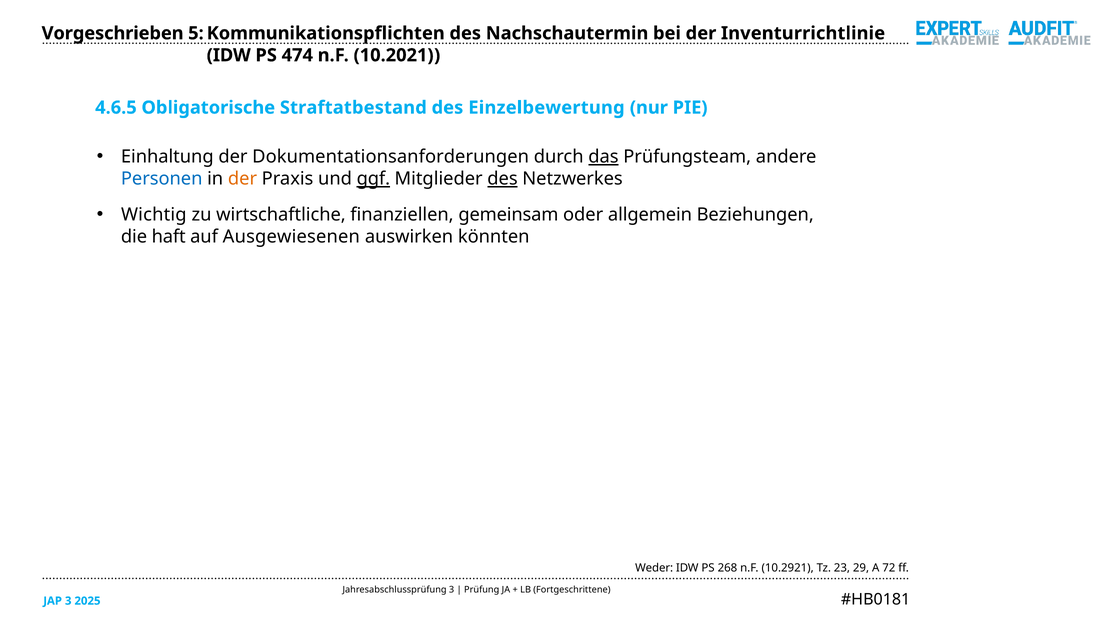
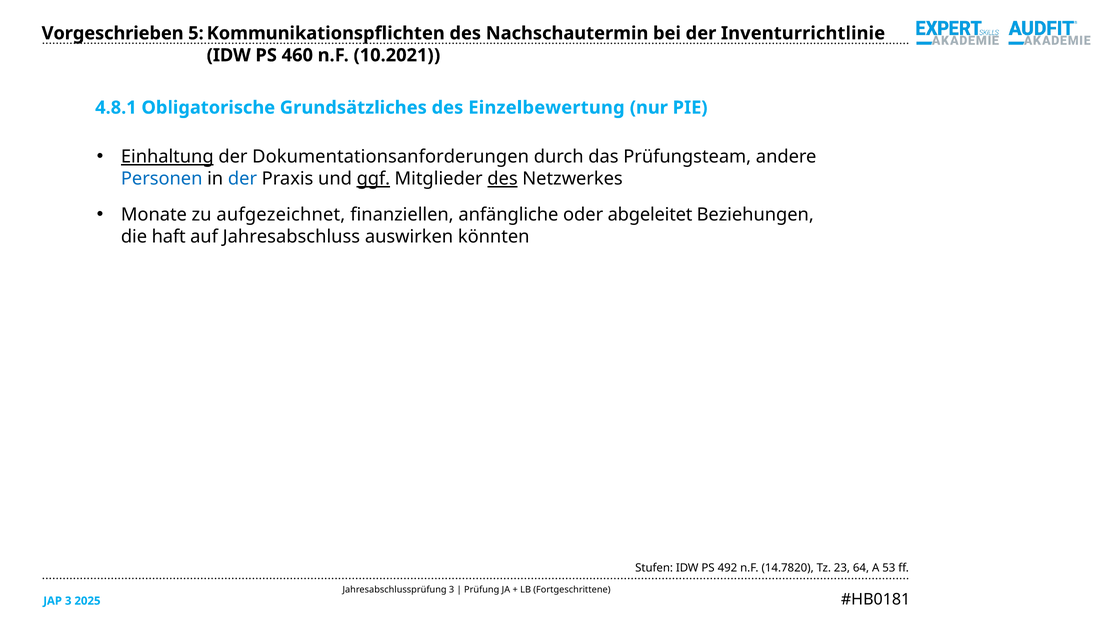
474: 474 -> 460 (297, 55)
4.6.5: 4.6.5 -> 4.8.1 (116, 108)
Straftatbestand: Straftatbestand -> Grundsätzliches (353, 108)
Einhaltung underline: none -> present (167, 157)
das underline: present -> none (603, 157)
der colour: orange -> blue (243, 179)
Wichtig: Wichtig -> Monate (154, 215)
wirtschaftliche: wirtschaftliche -> aufgezeichnet (281, 215)
gemeinsam: gemeinsam -> anfängliche (508, 215)
allgemein: allgemein -> abgeleitet (650, 215)
Ausgewiesenen: Ausgewiesenen -> Jahresabschluss (291, 237)
Weder: Weder -> Stufen (654, 568)
268: 268 -> 492 (727, 568)
10.2921: 10.2921 -> 14.7820 (788, 568)
29: 29 -> 64 (861, 568)
72: 72 -> 53 (889, 568)
